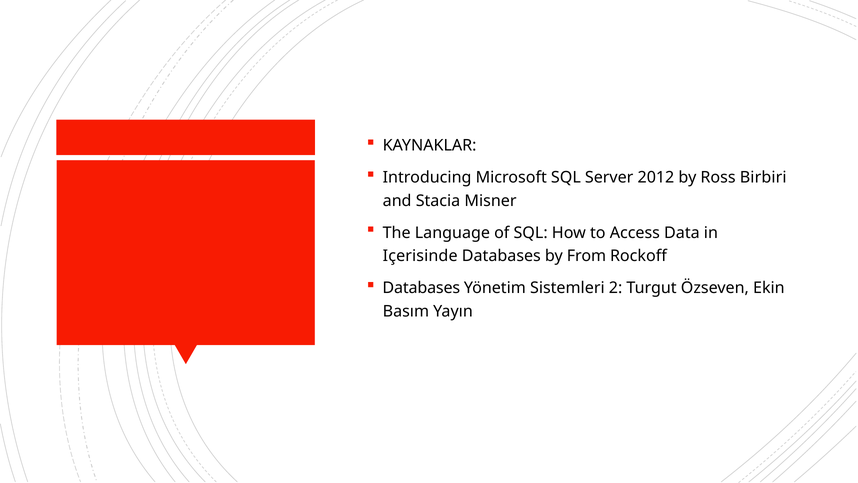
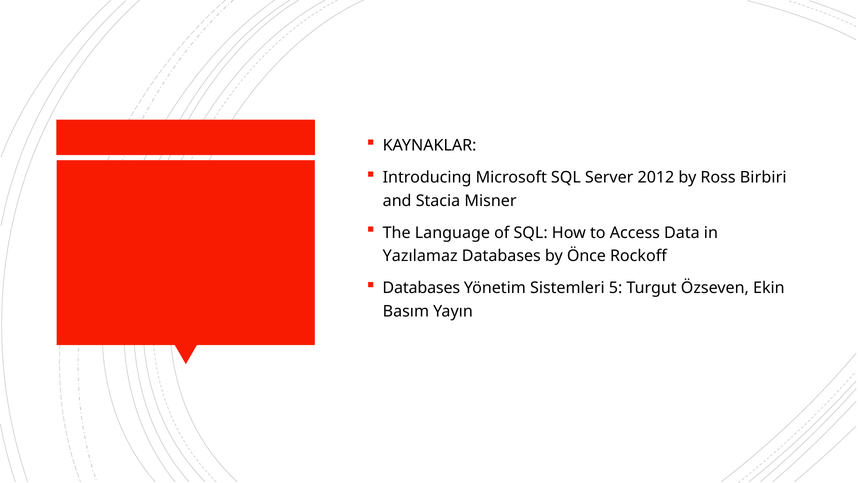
Içerisinde: Içerisinde -> Yazılamaz (420, 256)
From: From -> Önce (586, 256)
2: 2 -> 5 (616, 288)
